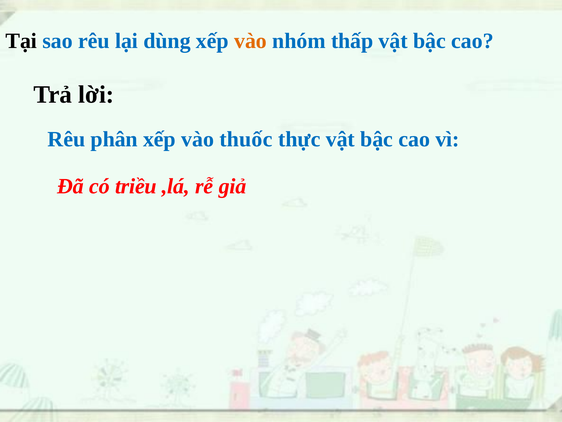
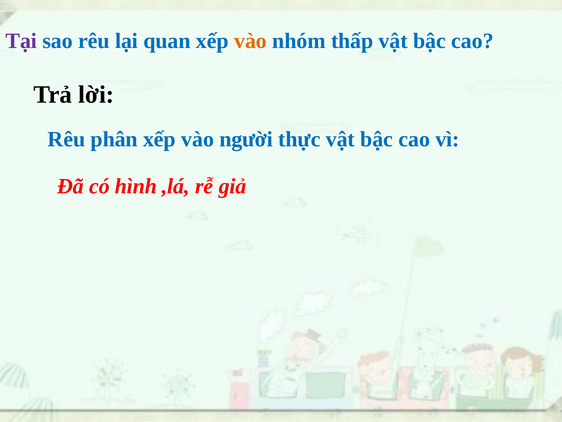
Tại colour: black -> purple (21, 41)
dùng: dùng -> quan (167, 41)
thuốc: thuốc -> người (246, 139)
triều: triều -> hình (136, 186)
